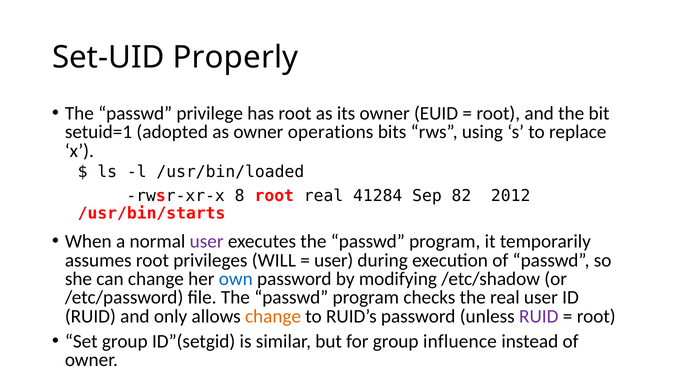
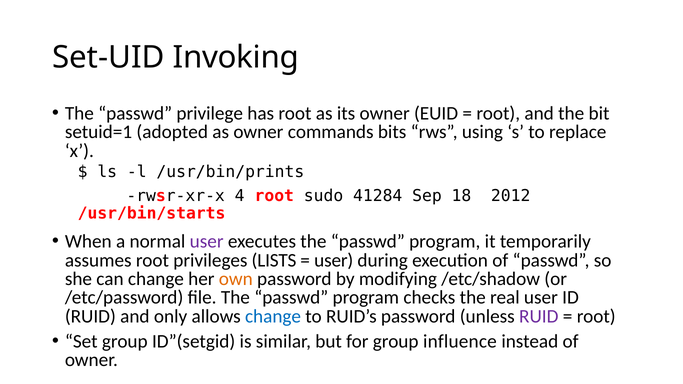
Properly: Properly -> Invoking (236, 57)
operations: operations -> commands (331, 132)
/usr/bin/loaded: /usr/bin/loaded -> /usr/bin/prints (230, 172)
8: 8 -> 4 (240, 196)
root real: real -> sudo (324, 196)
82: 82 -> 18 (461, 196)
WILL: WILL -> LISTS (274, 260)
own colour: blue -> orange (236, 279)
change colour: orange -> blue (273, 316)
